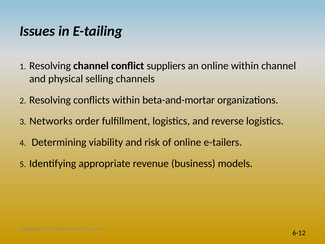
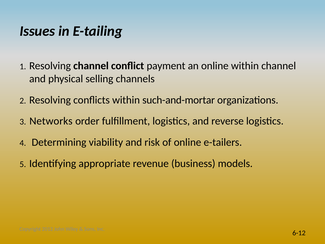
suppliers: suppliers -> payment (166, 66)
beta-and-mortar: beta-and-mortar -> such-and-mortar (179, 100)
